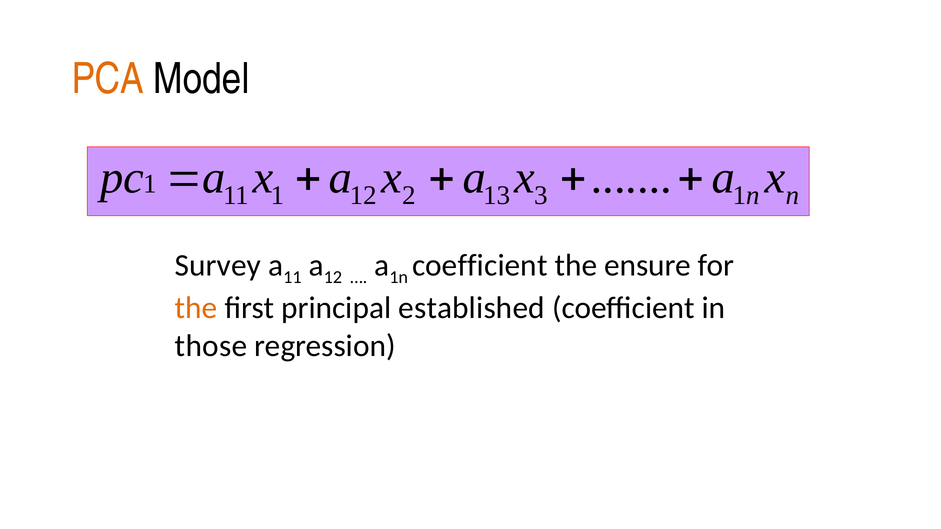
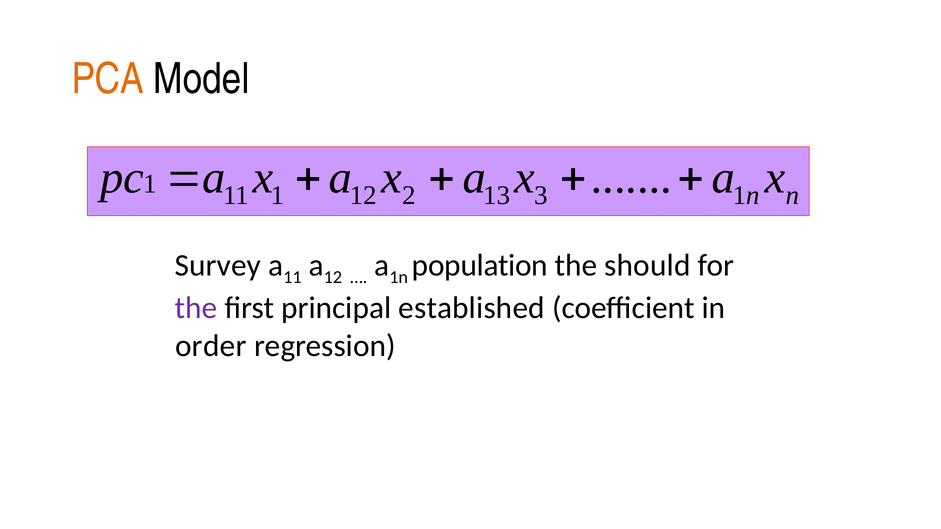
coefficient: coefficient -> population (480, 265)
ensure: ensure -> should (648, 265)
the colour: orange -> purple (196, 308)
those: those -> order (211, 346)
